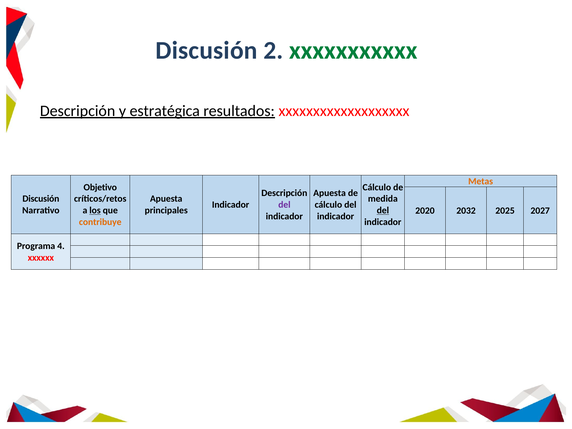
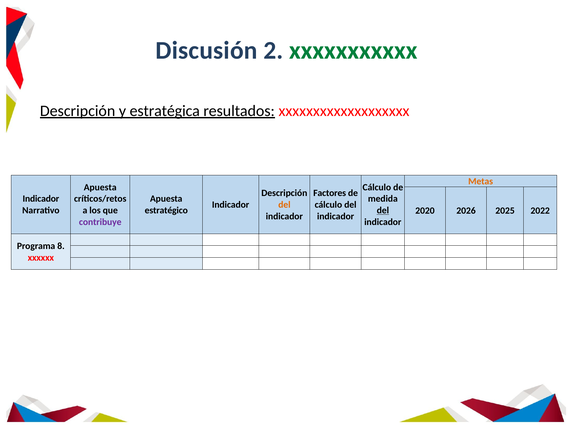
Objetivo: Objetivo -> Apuesta (100, 187)
Apuesta: Apuesta -> Factores (330, 193)
Discusión: Discusión -> Indicador (41, 199)
del colour: purple -> orange (284, 205)
los underline: present -> none (95, 210)
principales: principales -> estratégico (166, 210)
2032: 2032 -> 2026 (466, 211)
2027: 2027 -> 2022 (540, 211)
contribuye colour: orange -> purple (100, 222)
4: 4 -> 8 (61, 246)
